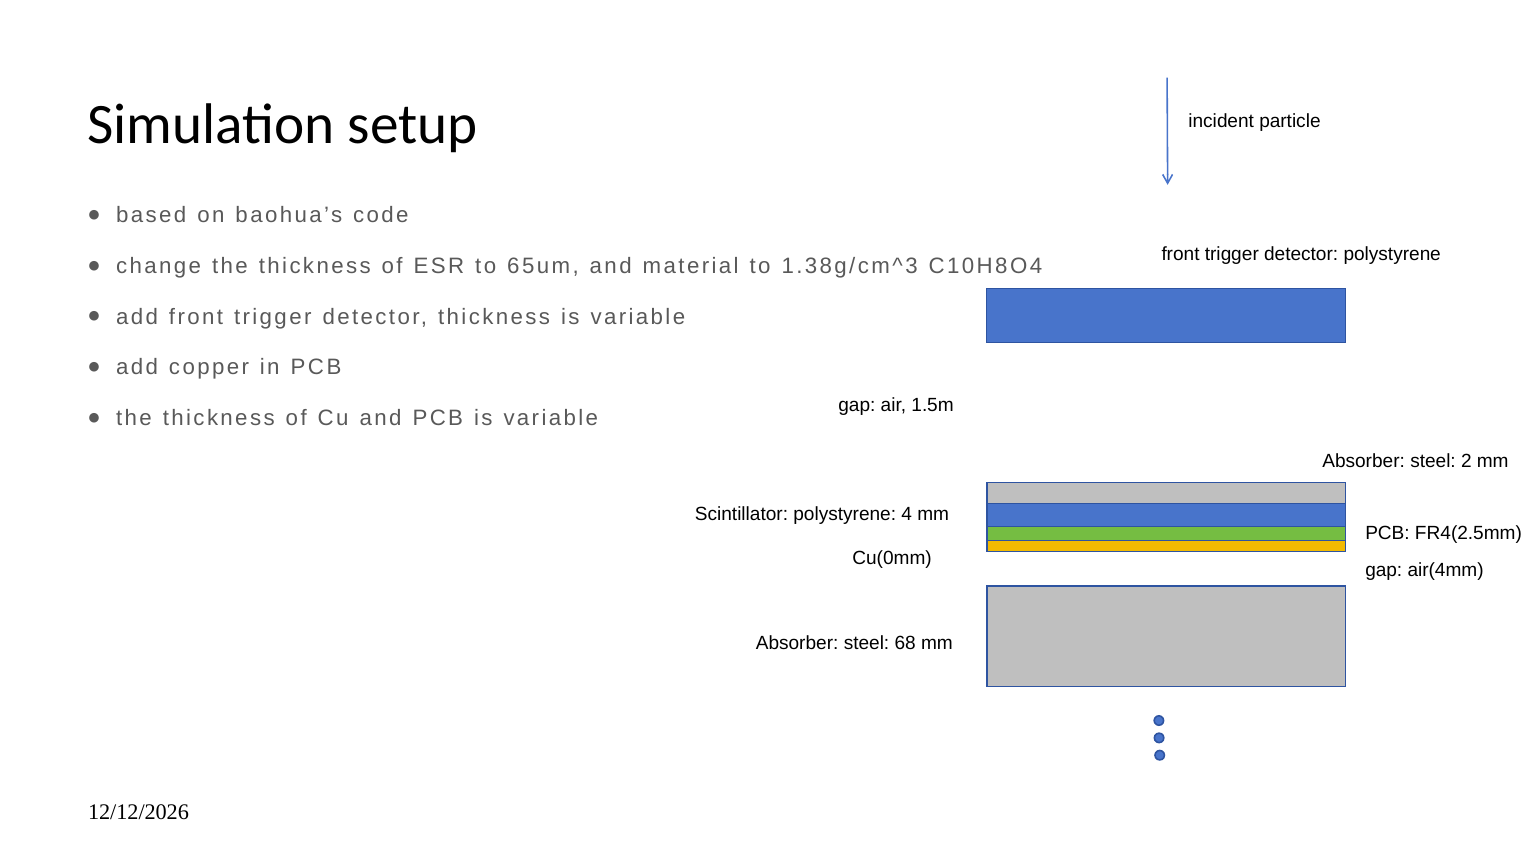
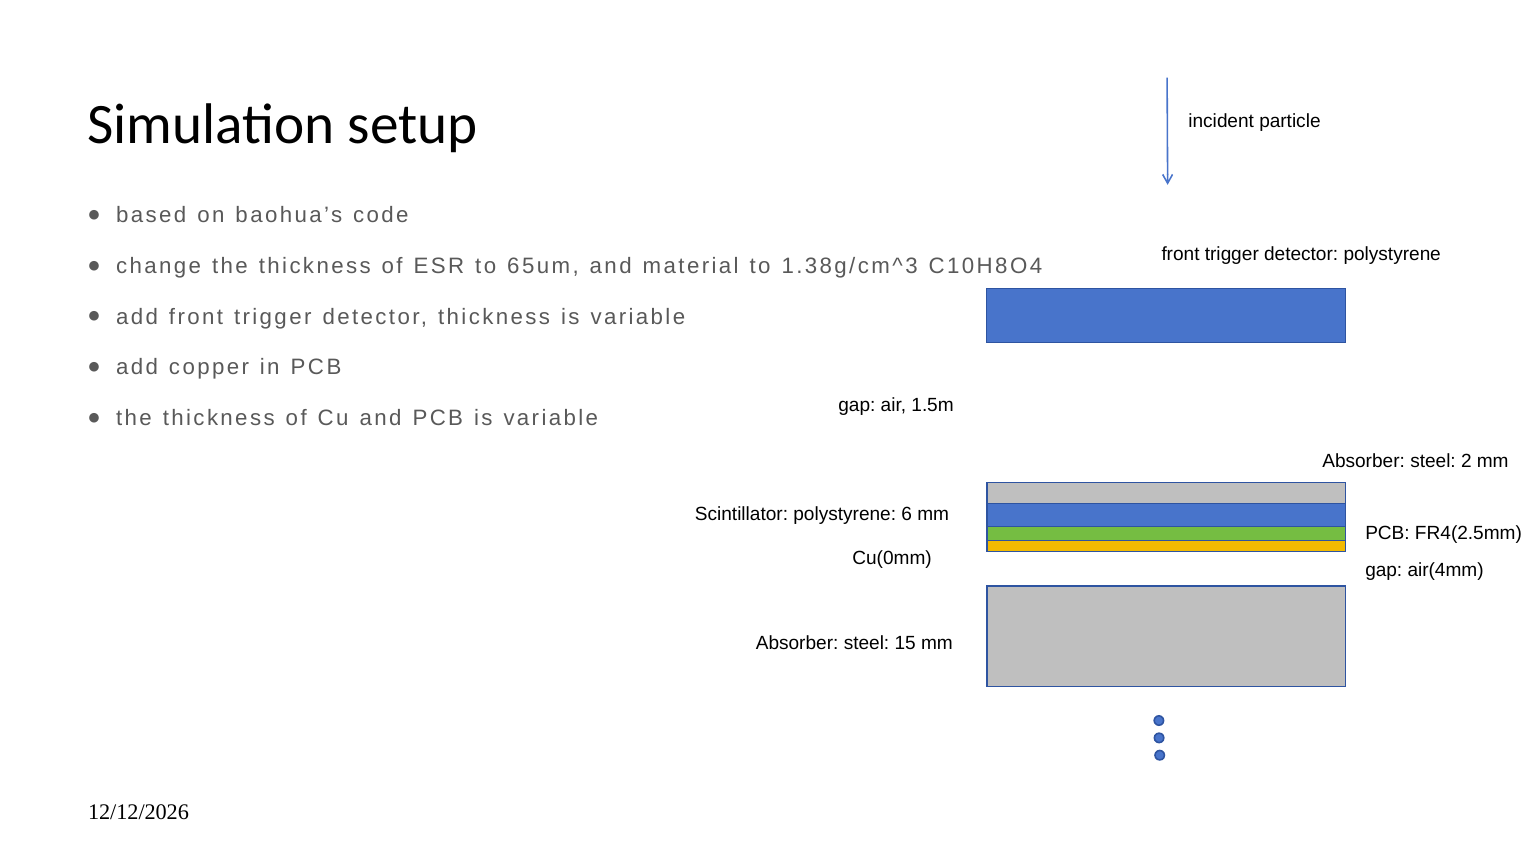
4: 4 -> 6 (907, 515)
68: 68 -> 15 (905, 643)
